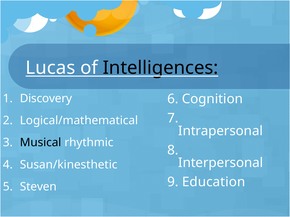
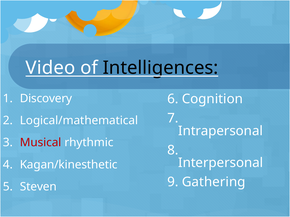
Lucas: Lucas -> Video (50, 68)
Musical colour: black -> red (41, 143)
Susan/kinesthetic: Susan/kinesthetic -> Kagan/kinesthetic (69, 165)
Education: Education -> Gathering (214, 182)
